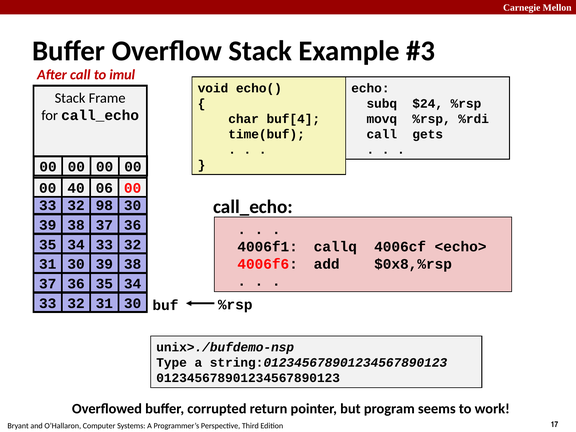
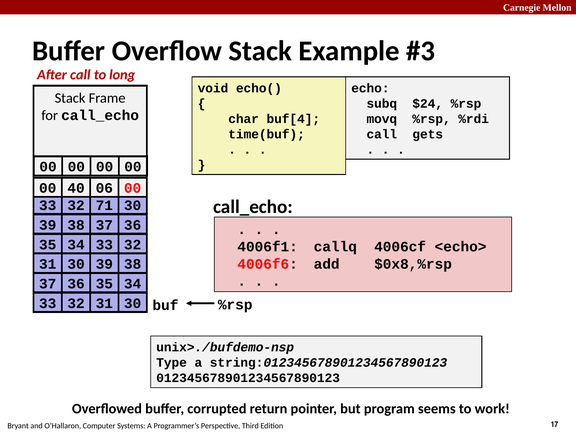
imul: imul -> long (122, 75)
98: 98 -> 71 (104, 205)
